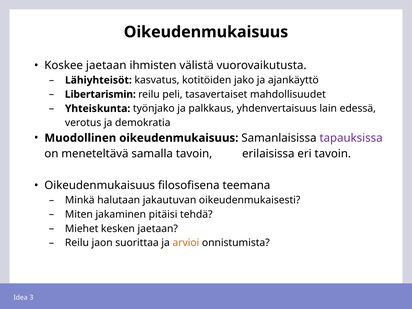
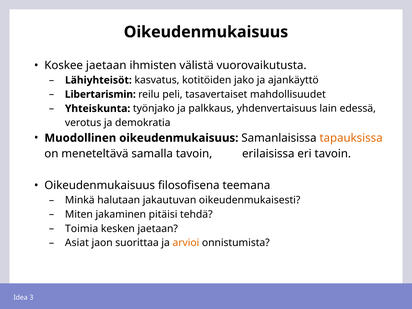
tapauksissa colour: purple -> orange (351, 138)
Miehet: Miehet -> Toimia (82, 229)
Reilu: Reilu -> Asiat (77, 243)
